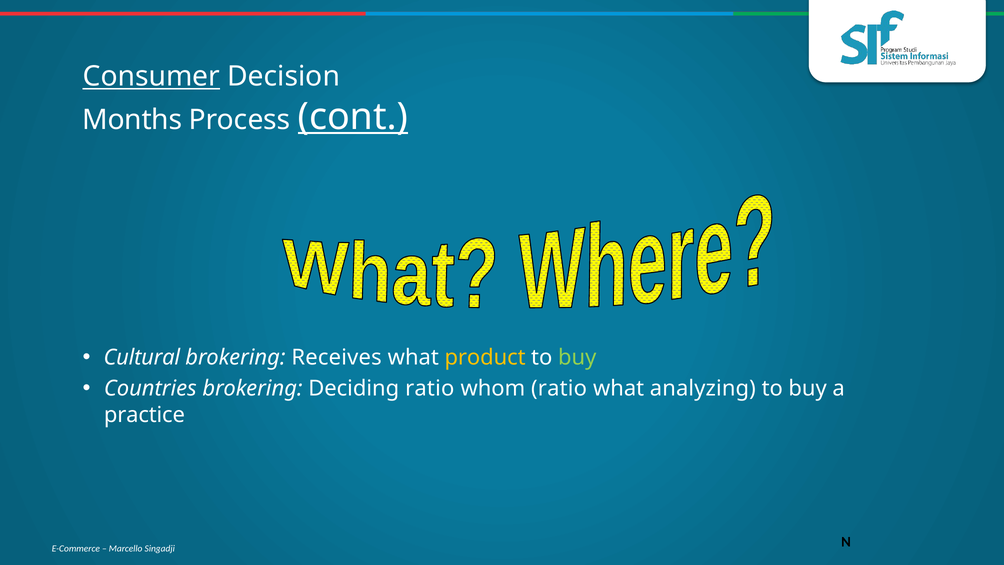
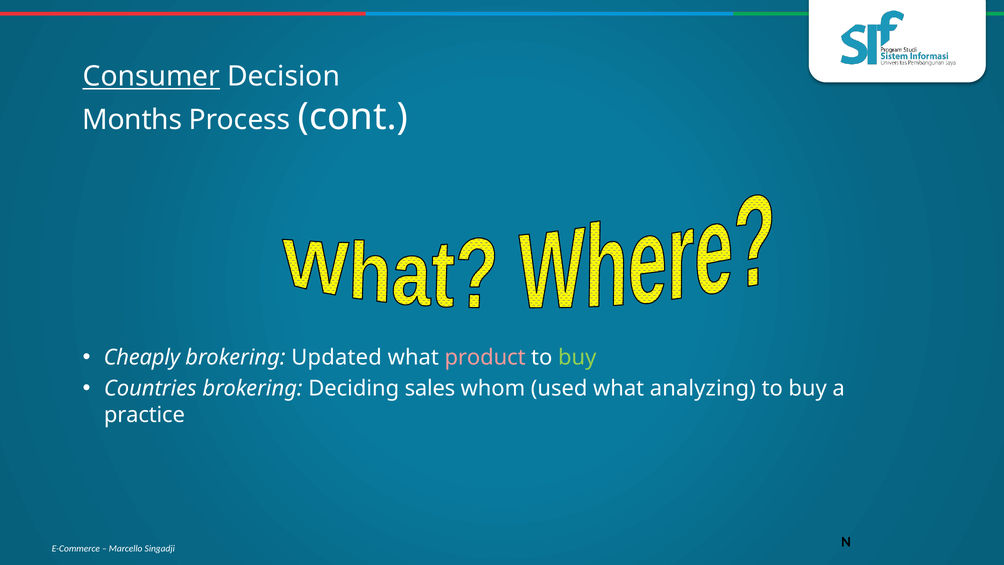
cont underline: present -> none (353, 117)
Cultural: Cultural -> Cheaply (142, 357)
Receives: Receives -> Updated (337, 357)
product colour: yellow -> pink (485, 357)
Deciding ratio: ratio -> sales (430, 388)
whom ratio: ratio -> used (559, 388)
